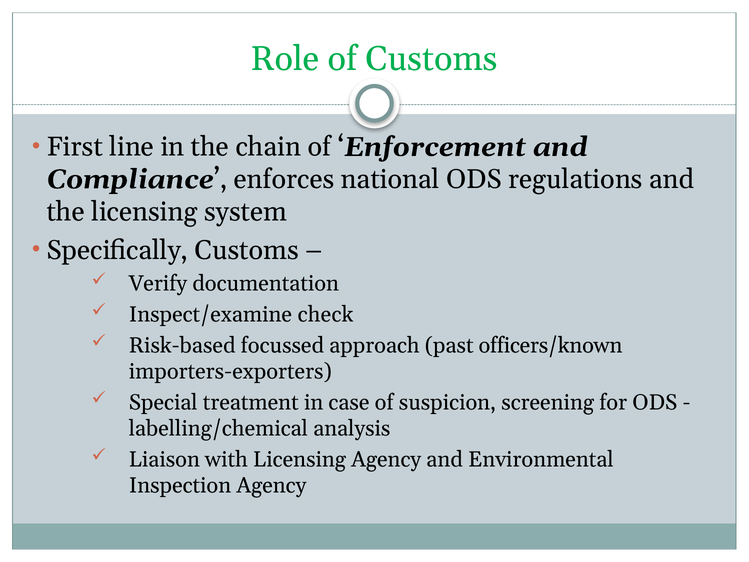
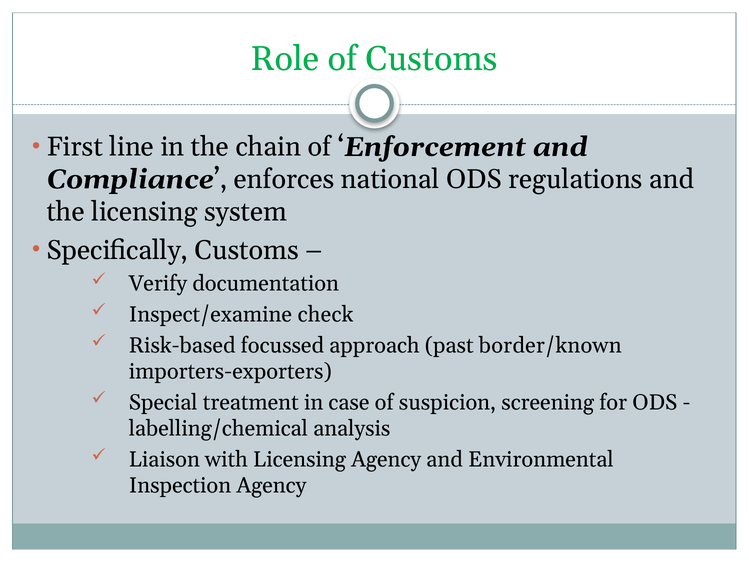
officers/known: officers/known -> border/known (550, 345)
